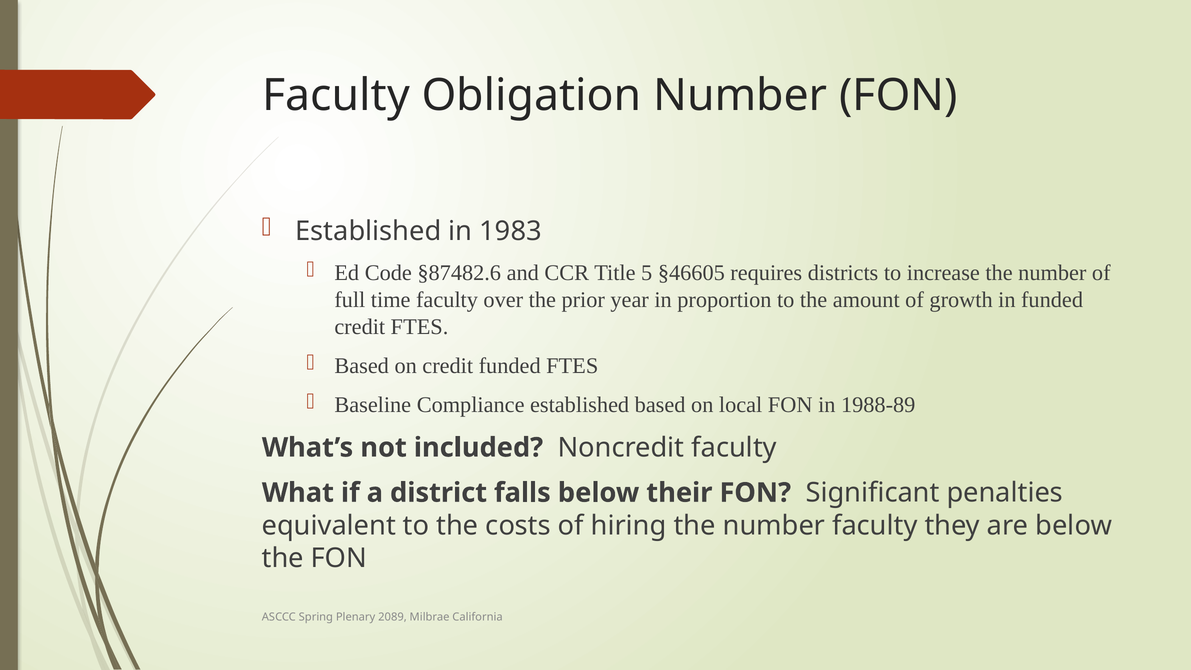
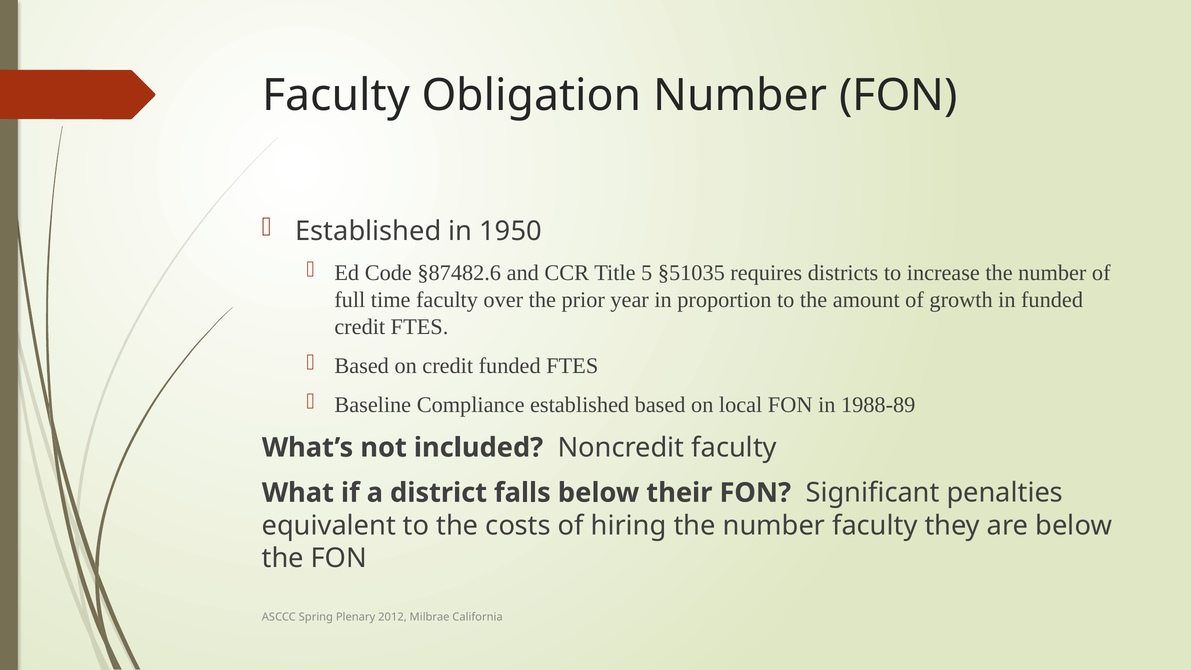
1983: 1983 -> 1950 (511, 231)
§46605: §46605 -> §51035 (691, 273)
2089: 2089 -> 2012 (393, 617)
